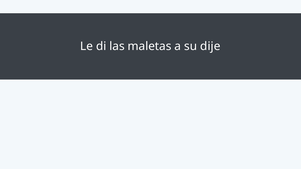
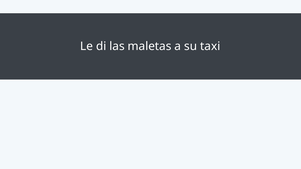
dije: dije -> taxi (210, 46)
